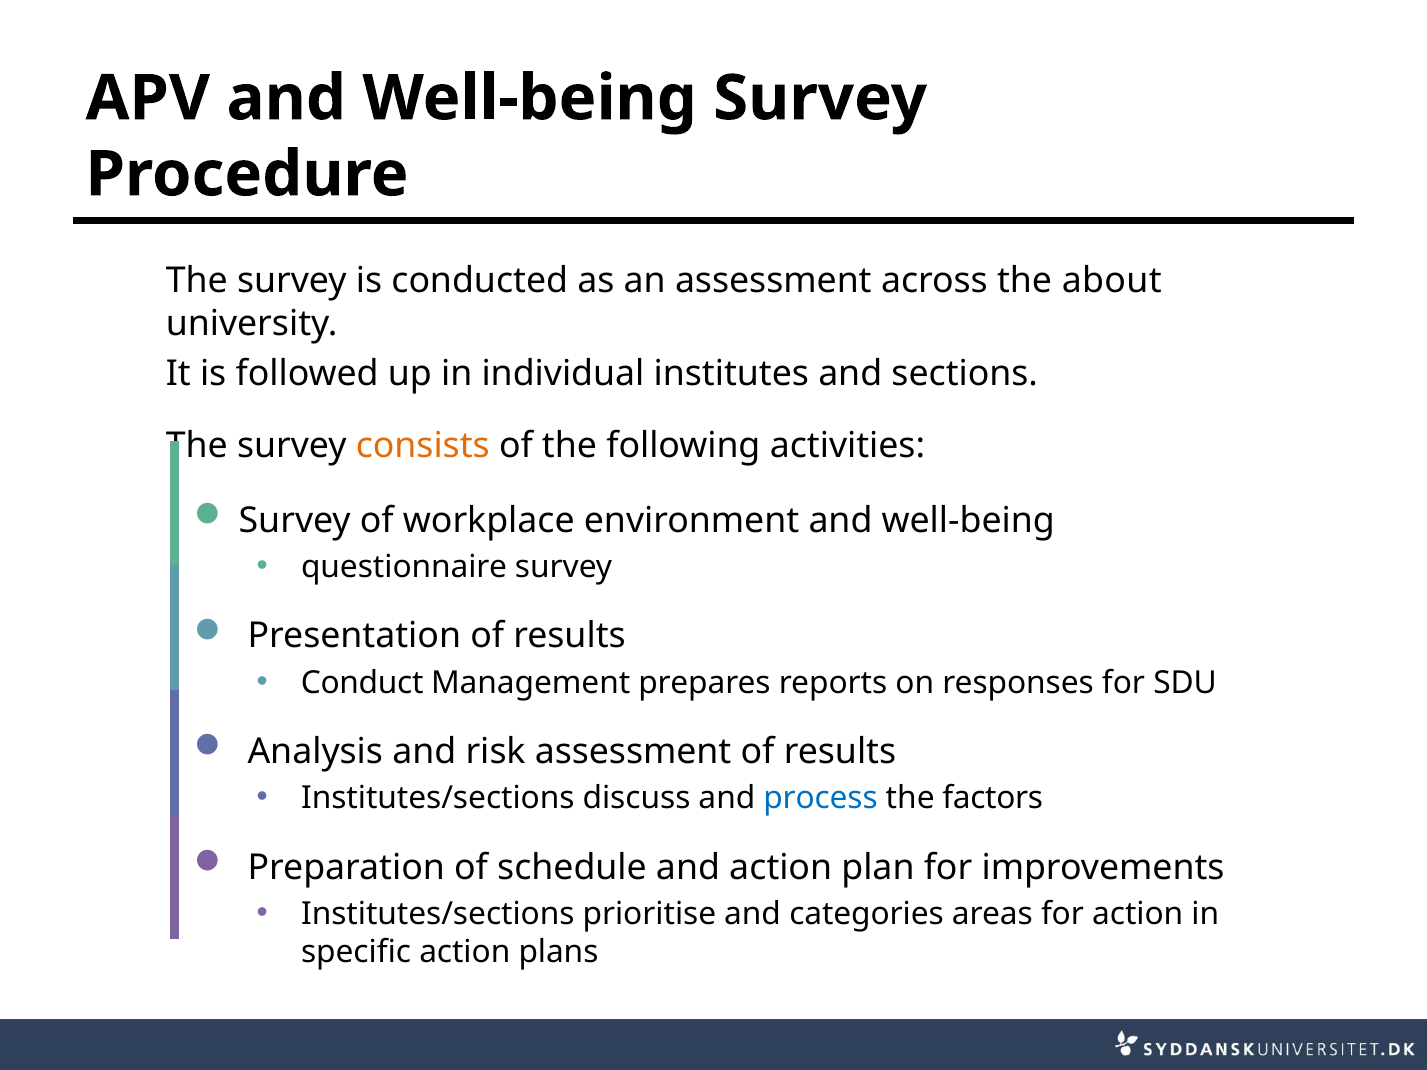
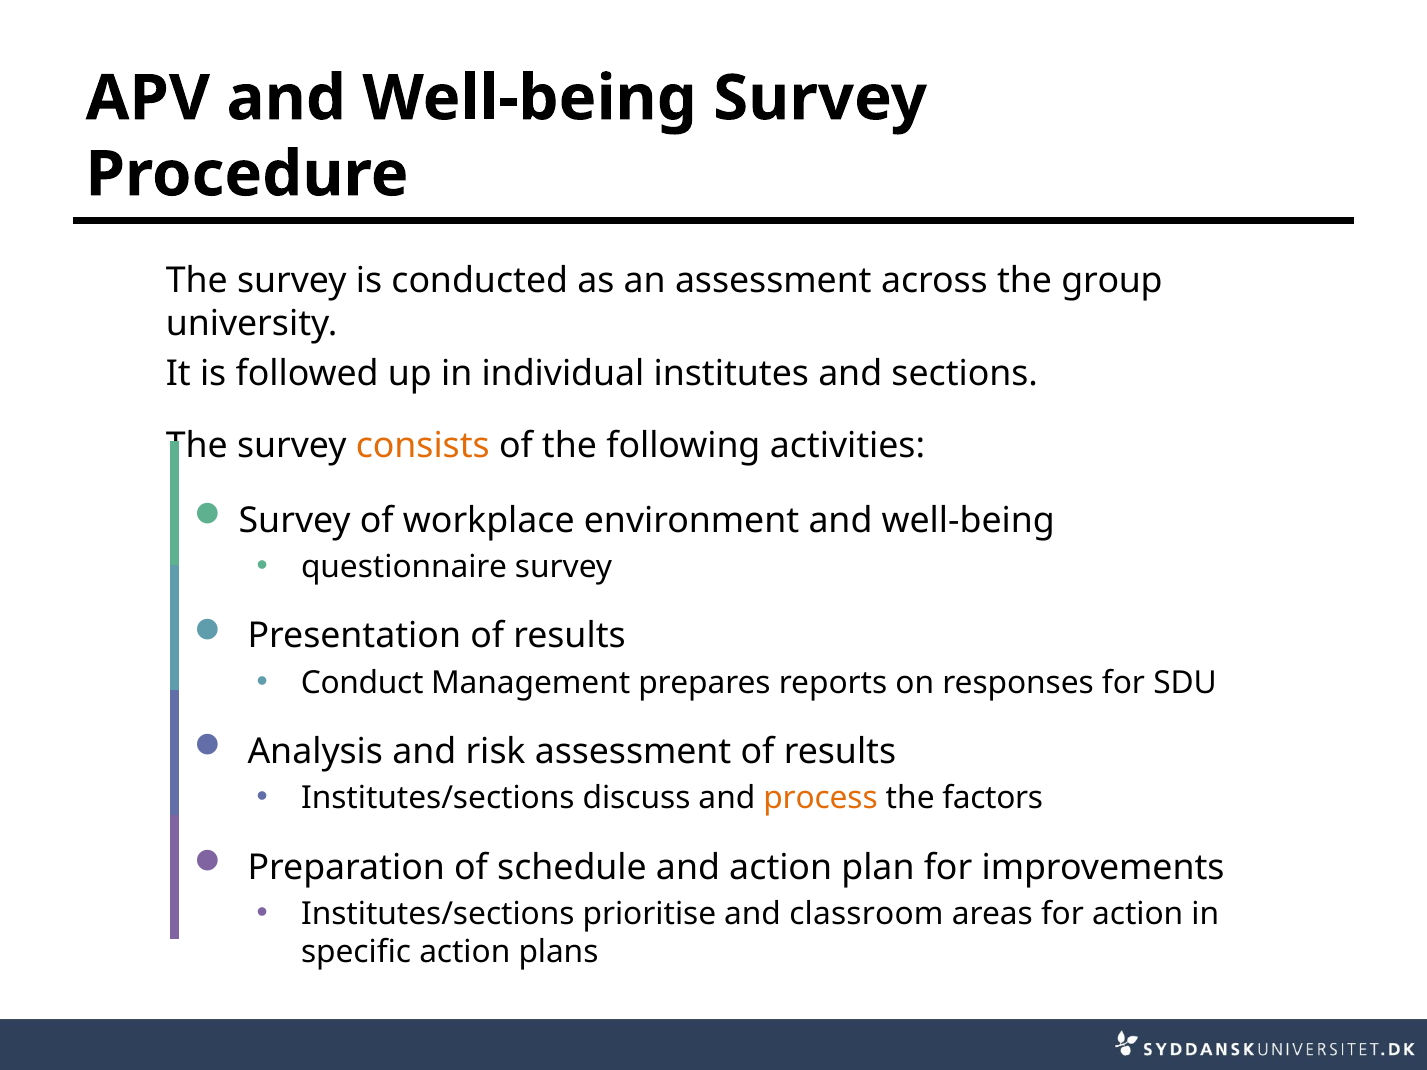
about: about -> group (1112, 281)
process colour: blue -> orange (820, 799)
categories: categories -> classroom (866, 914)
